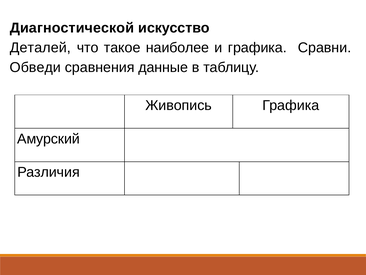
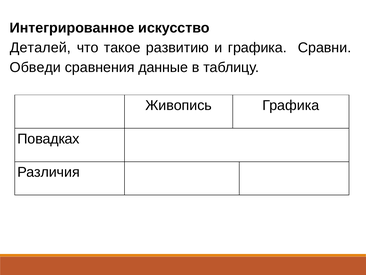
Диагностической: Диагностической -> Интегрированное (72, 28)
наиболее: наиболее -> развитию (177, 48)
Амурский: Амурский -> Повадках (48, 139)
